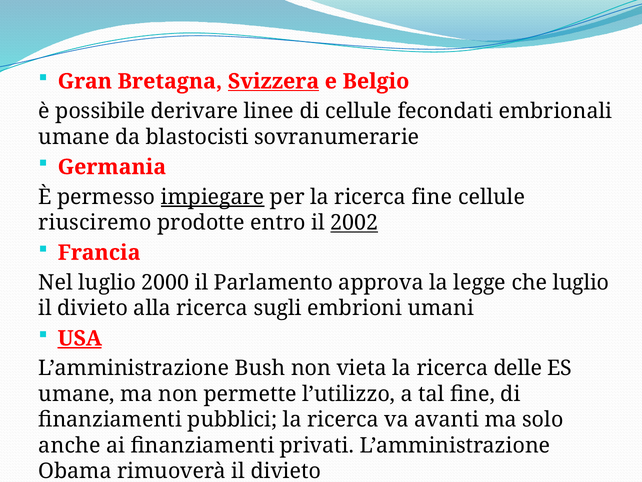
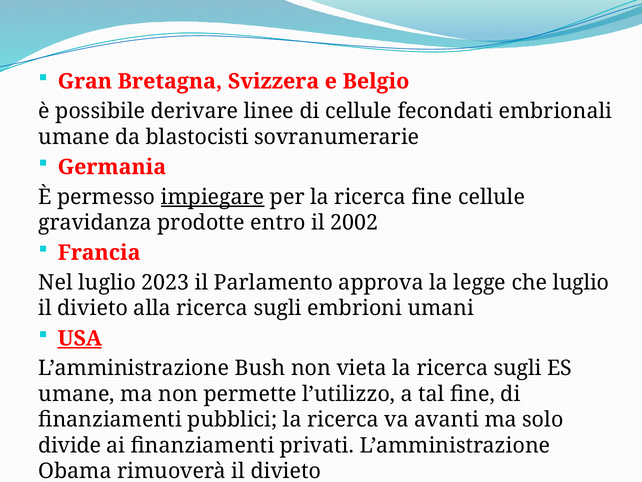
Svizzera underline: present -> none (274, 81)
riusciremo: riusciremo -> gravidanza (95, 223)
2002 underline: present -> none (354, 223)
2000: 2000 -> 2023 (165, 282)
la ricerca delle: delle -> sugli (518, 368)
anche: anche -> divide (70, 445)
